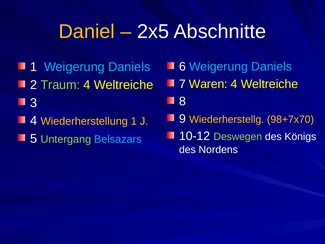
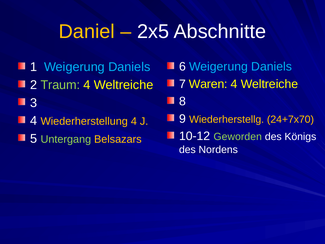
98+7x70: 98+7x70 -> 24+7x70 (290, 119)
Wiederherstellung 1: 1 -> 4 (134, 121)
Deswegen: Deswegen -> Geworden (238, 137)
Belsazars colour: light blue -> yellow (118, 139)
